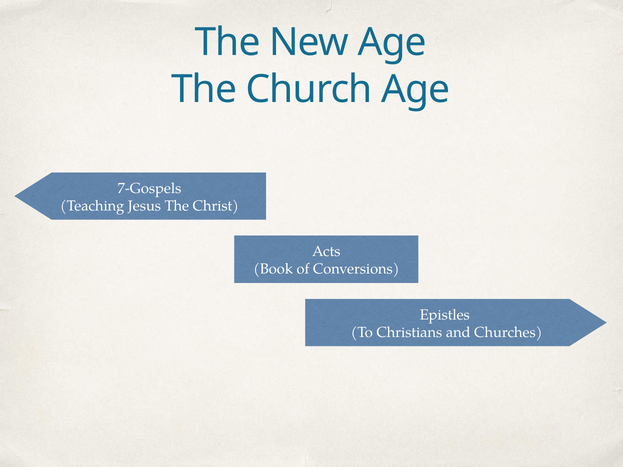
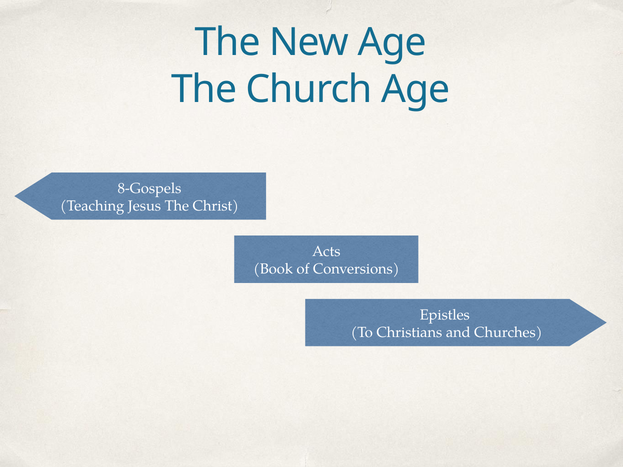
7-Gospels: 7-Gospels -> 8-Gospels (150, 188)
